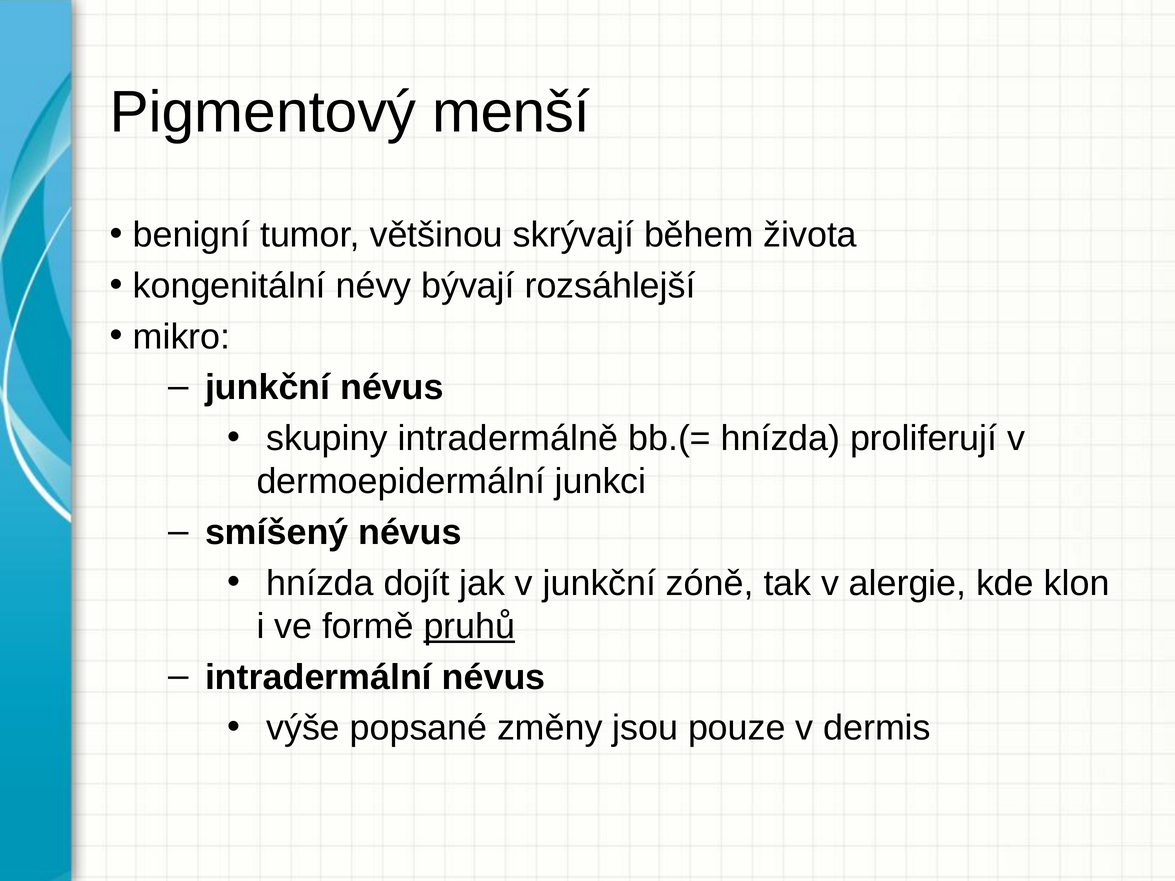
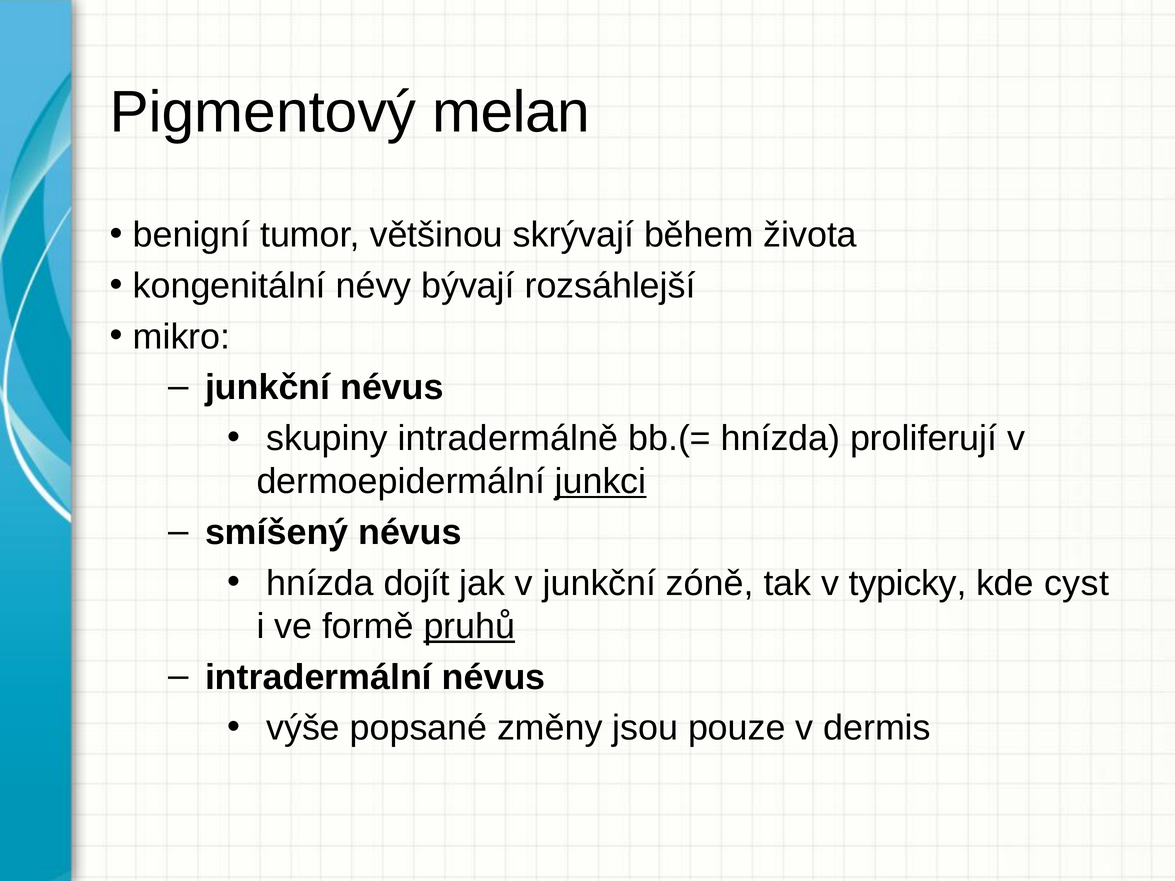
menší: menší -> melan (511, 112)
junkci underline: none -> present (601, 482)
alergie: alergie -> typicky (908, 583)
klon: klon -> cyst (1077, 583)
